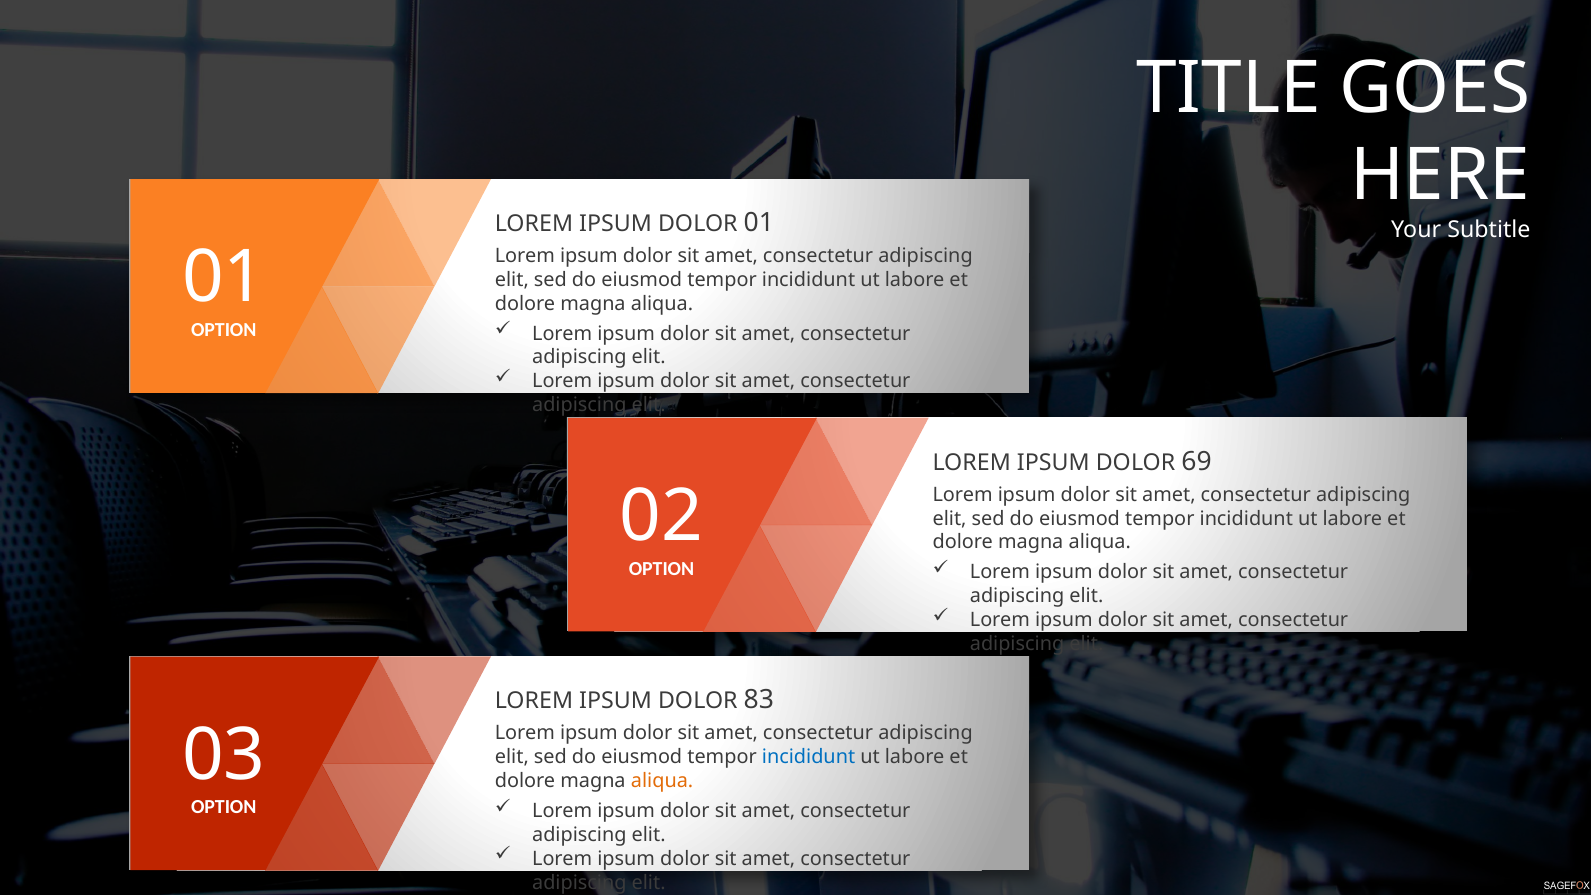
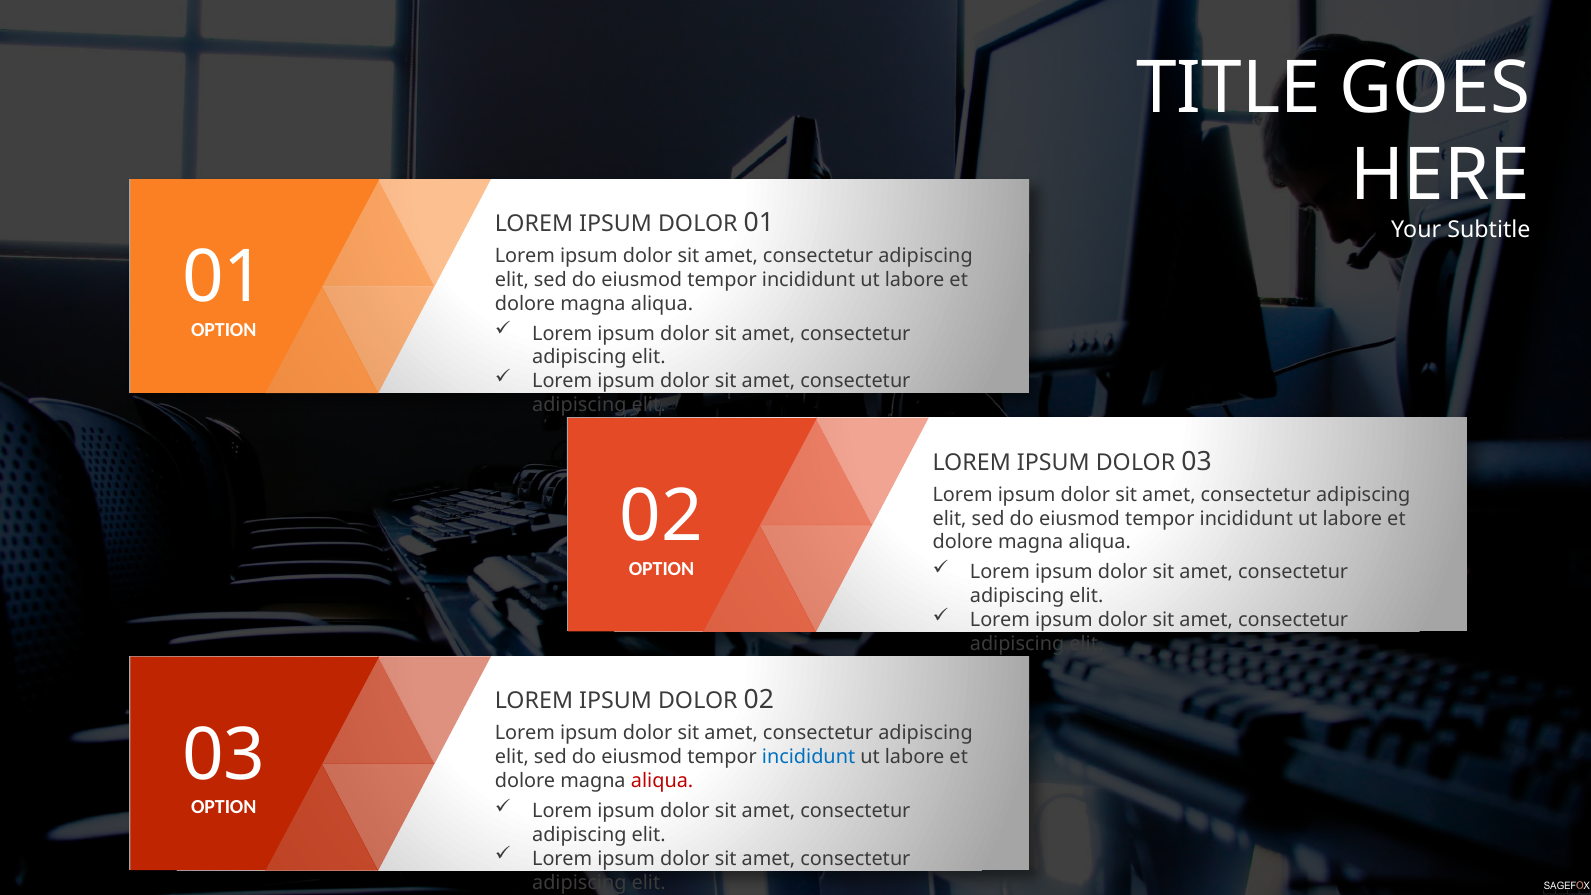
DOLOR 69: 69 -> 03 (1197, 461)
DOLOR 83: 83 -> 02 (759, 700)
aliqua colour: orange -> red (662, 781)
